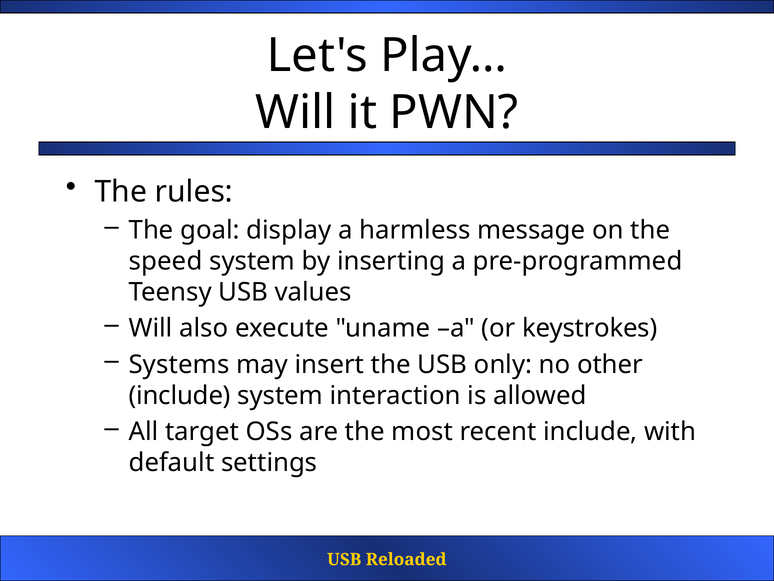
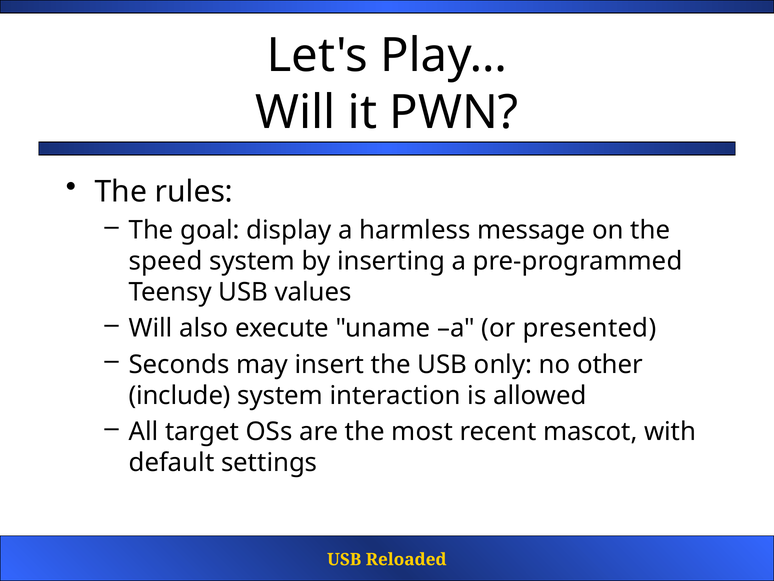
keystrokes: keystrokes -> presented (589, 328)
Systems: Systems -> Seconds (179, 364)
recent include: include -> mascot (590, 431)
